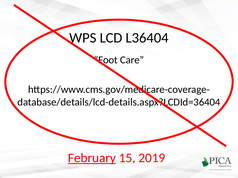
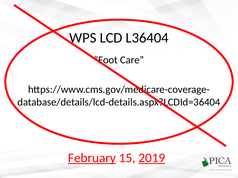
2019 underline: none -> present (152, 158)
